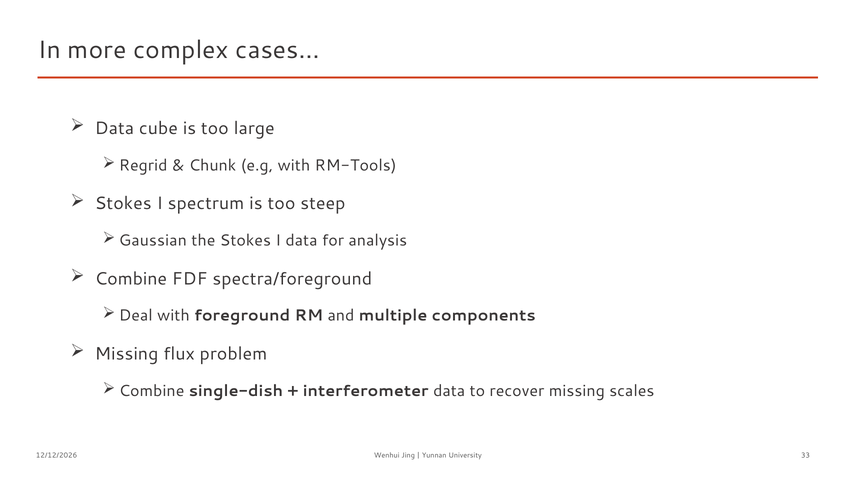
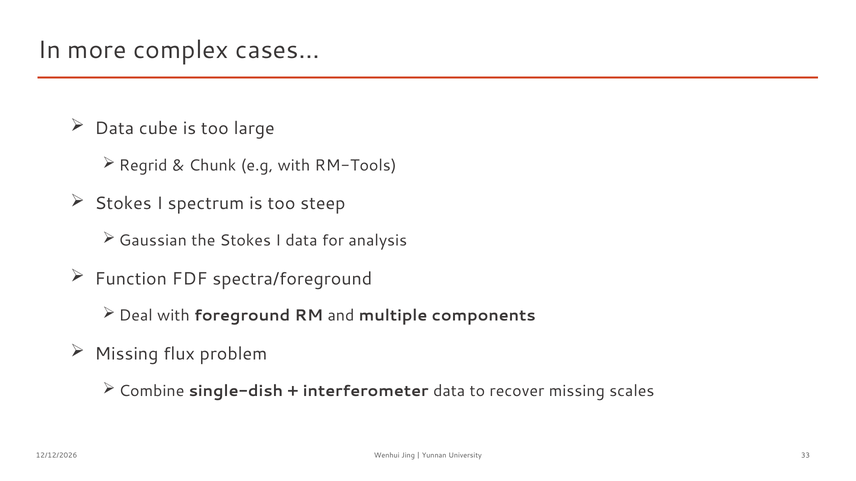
Combine: Combine -> Function (131, 279)
